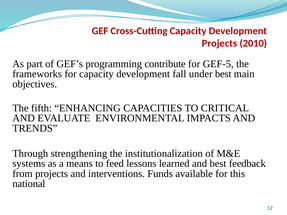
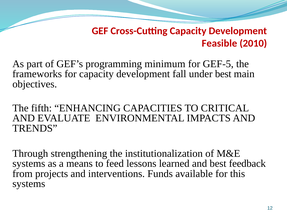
Projects: Projects -> Feasible (219, 43)
contribute: contribute -> minimum (165, 64)
national: national -> systems (29, 184)
